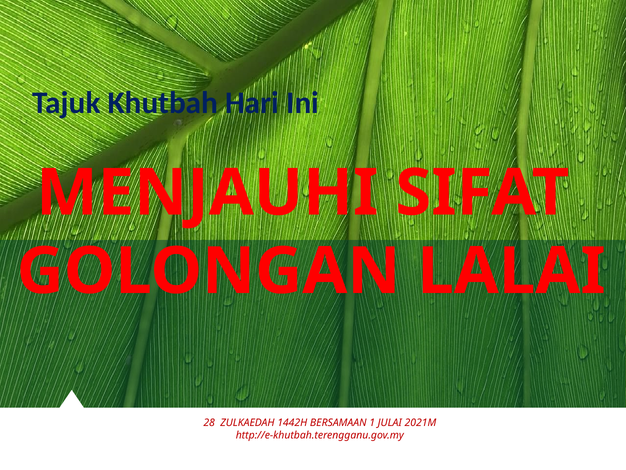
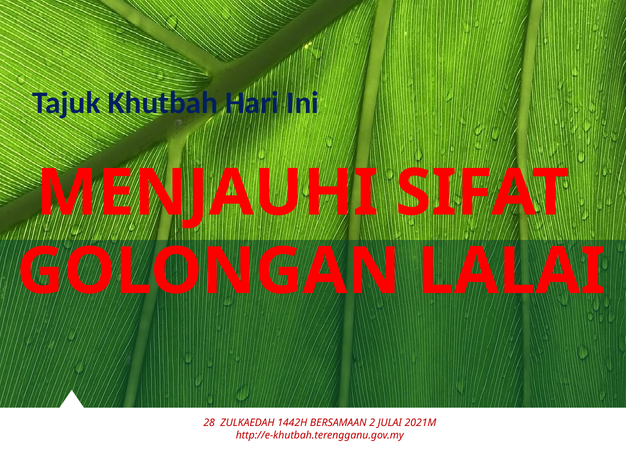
1: 1 -> 2 (372, 422)
